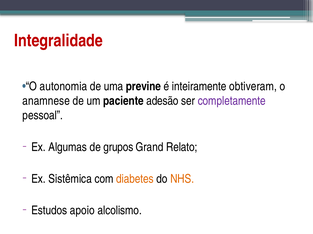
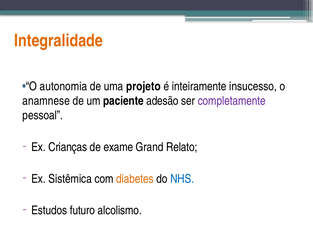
Integralidade colour: red -> orange (58, 41)
previne: previne -> projeto (143, 87)
obtiveram: obtiveram -> insucesso (253, 87)
Algumas: Algumas -> Crianças (68, 148)
grupos: grupos -> exame (118, 148)
NHS colour: orange -> blue (182, 179)
apoio: apoio -> futuro (82, 211)
